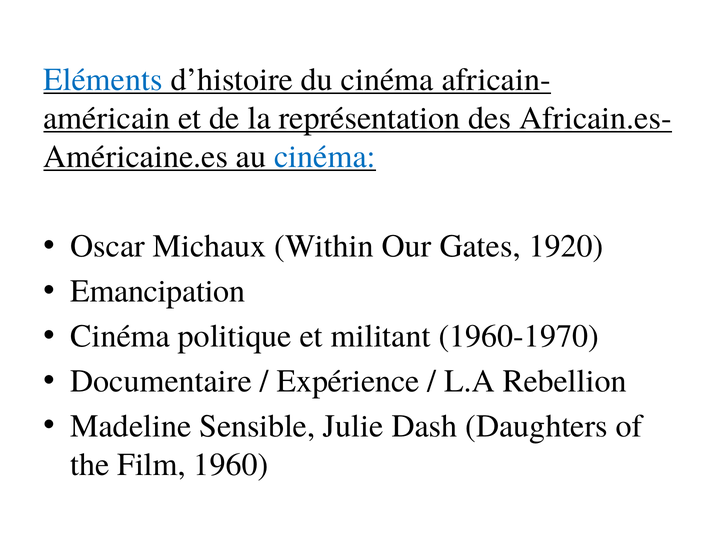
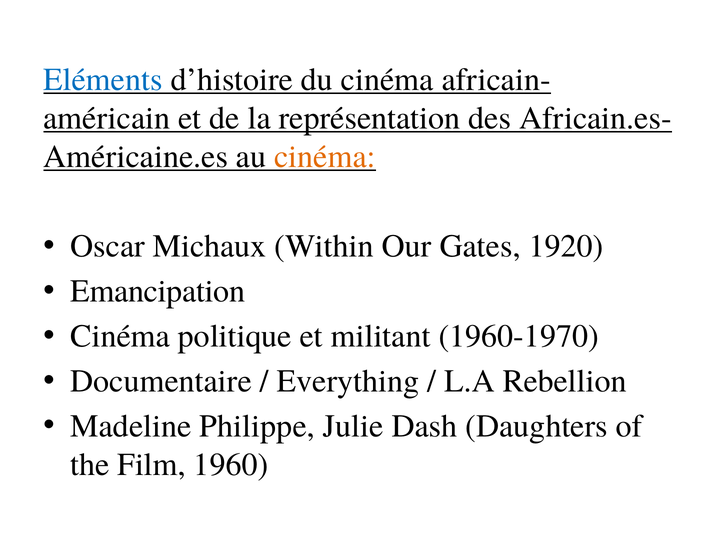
cinéma colour: blue -> orange (325, 156)
Expérience: Expérience -> Everything (348, 381)
Sensible: Sensible -> Philippe (257, 426)
